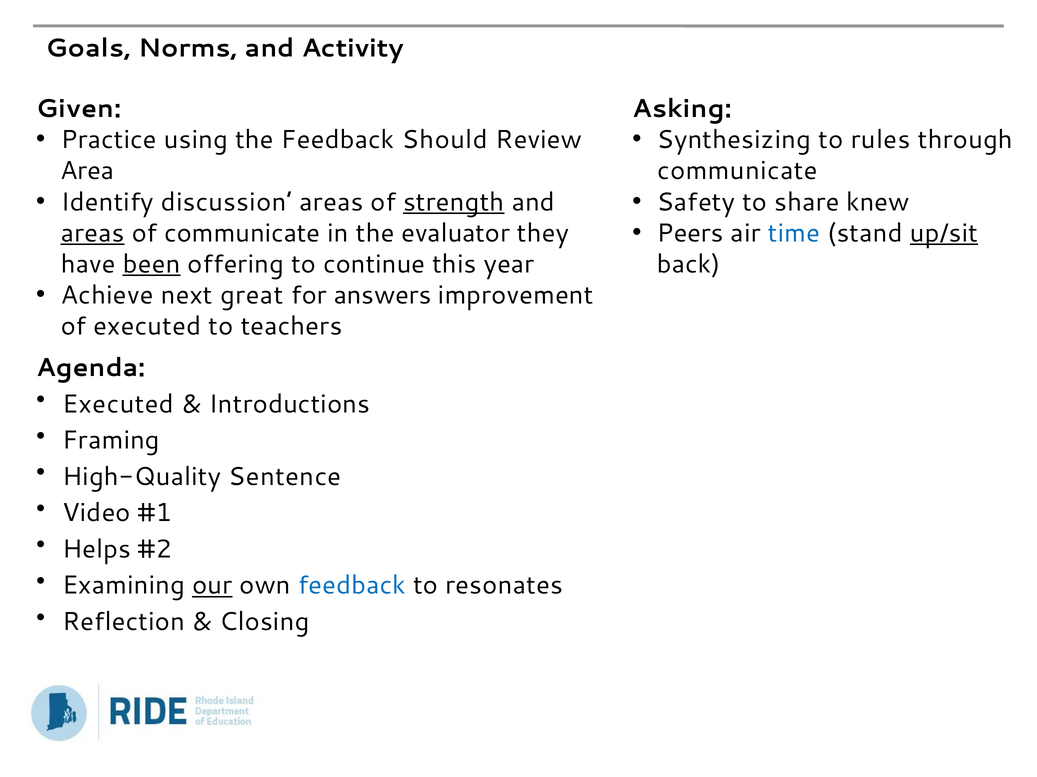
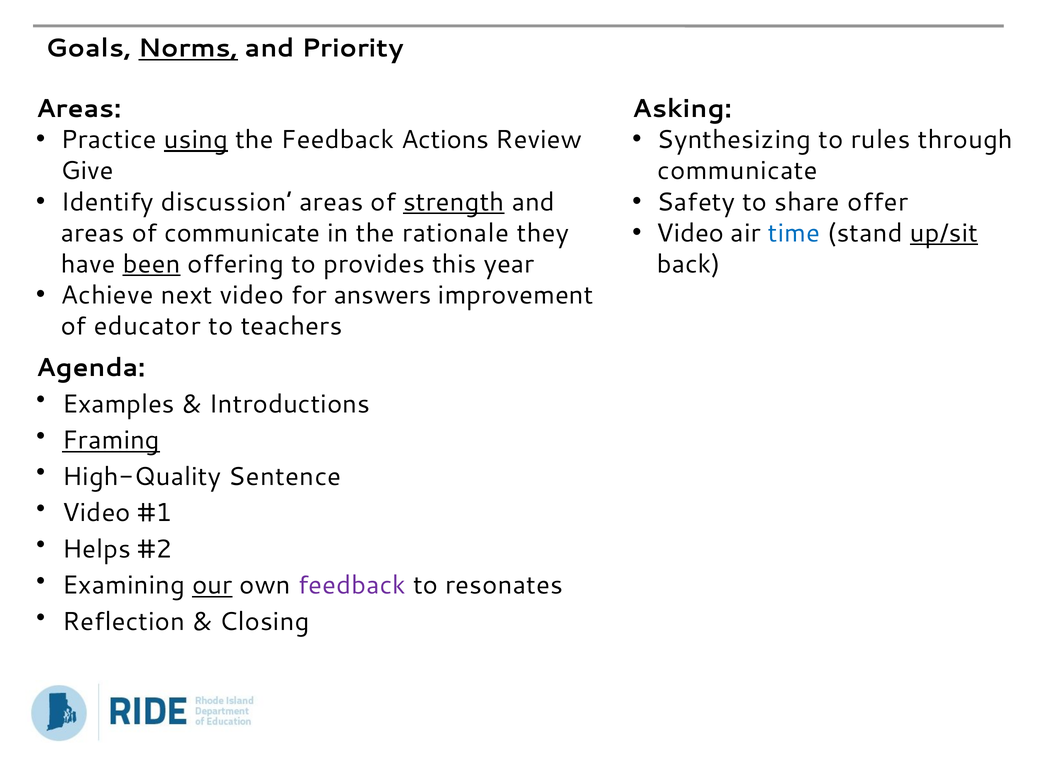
Norms underline: none -> present (188, 48)
Activity: Activity -> Priority (353, 48)
Given: Given -> Areas (79, 109)
using underline: none -> present (196, 140)
Should: Should -> Actions (445, 140)
Area: Area -> Give (87, 171)
knew: knew -> offer (878, 202)
Peers: Peers -> Video (690, 233)
areas underline: present -> none (93, 233)
evaluator: evaluator -> rationale (456, 233)
continue: continue -> provides (374, 264)
next great: great -> video (252, 296)
of executed: executed -> educator (147, 327)
Executed: Executed -> Examples (118, 405)
Framing underline: none -> present (111, 441)
feedback colour: blue -> purple (352, 586)
